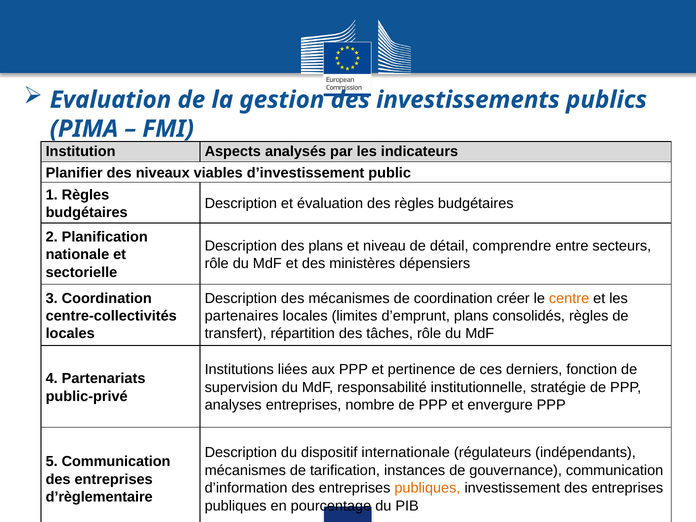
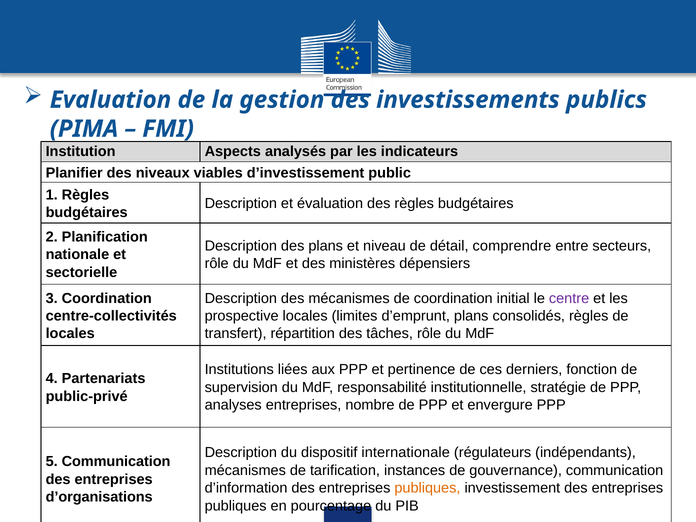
créer: créer -> initial (513, 298)
centre colour: orange -> purple (569, 298)
partenaires: partenaires -> prospective (242, 316)
d’règlementaire: d’règlementaire -> d’organisations (99, 497)
